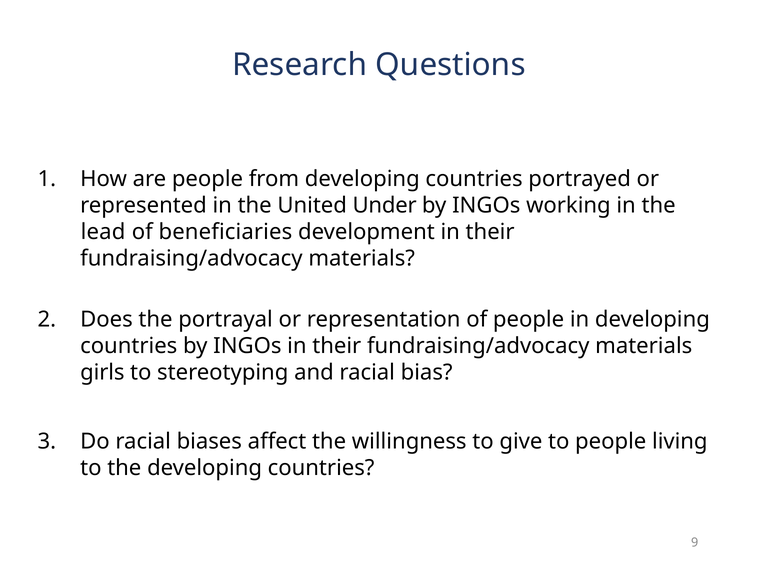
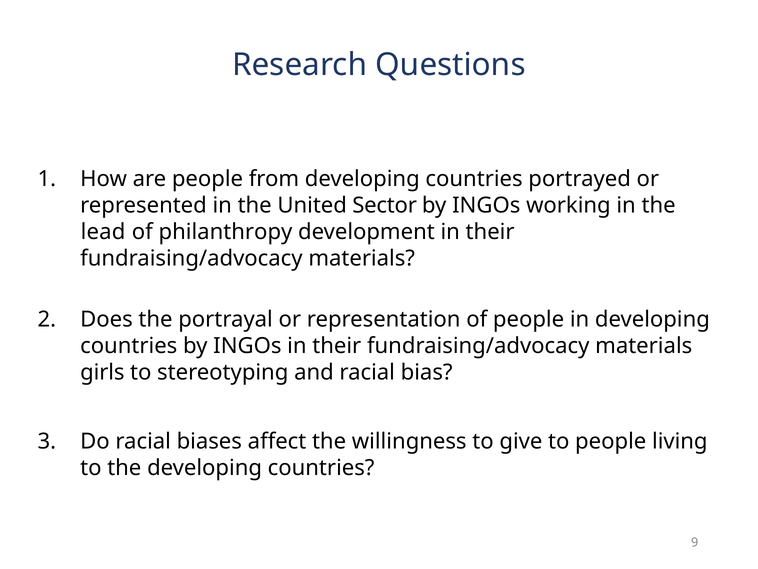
Under: Under -> Sector (385, 205)
beneficiaries: beneficiaries -> philanthropy (225, 232)
